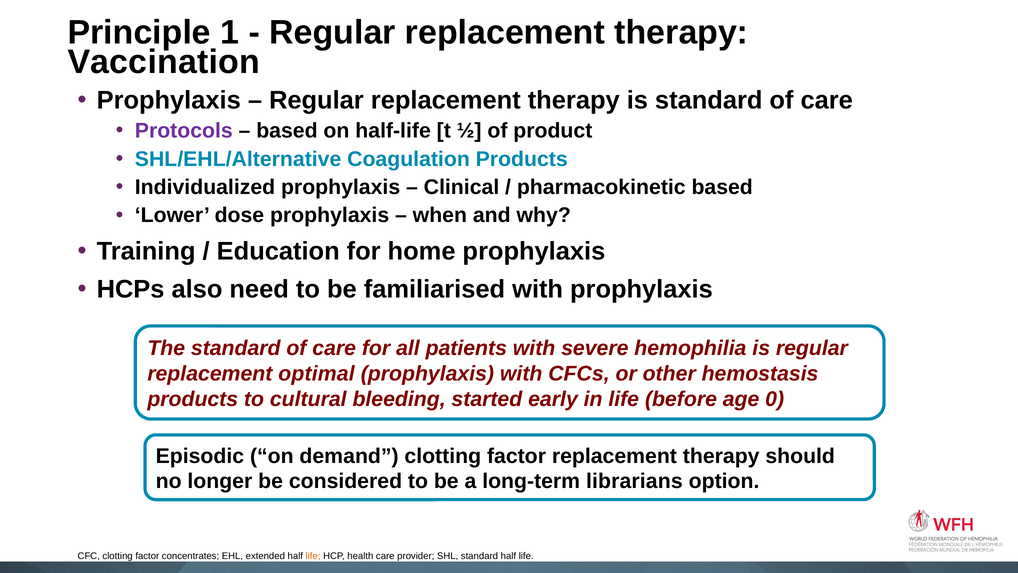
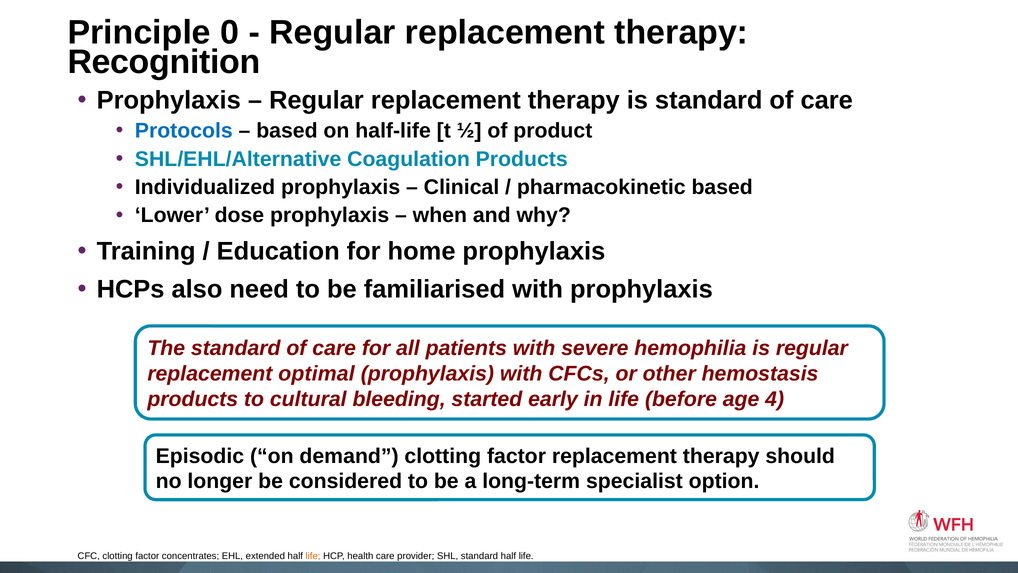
1: 1 -> 0 (230, 33)
Vaccination: Vaccination -> Recognition (164, 62)
Protocols colour: purple -> blue (184, 131)
0: 0 -> 4 (775, 399)
librarians: librarians -> specialist (634, 481)
